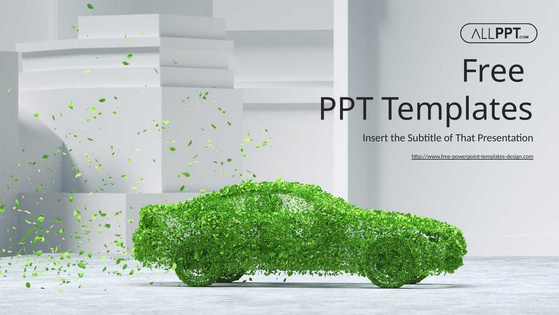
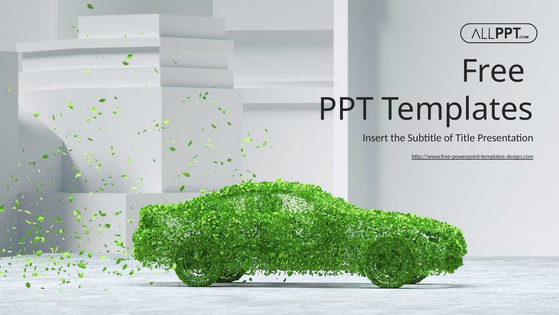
That: That -> Title (465, 138)
